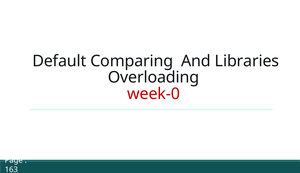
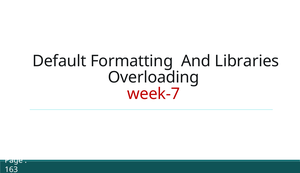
Comparing: Comparing -> Formatting (132, 61)
week-0: week-0 -> week-7 (154, 94)
